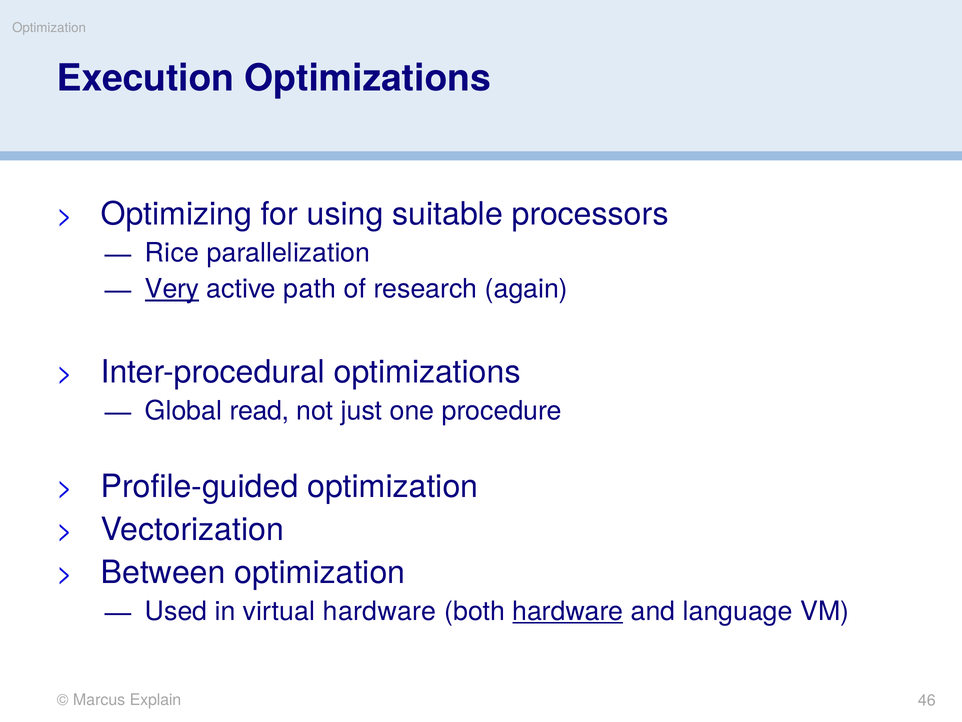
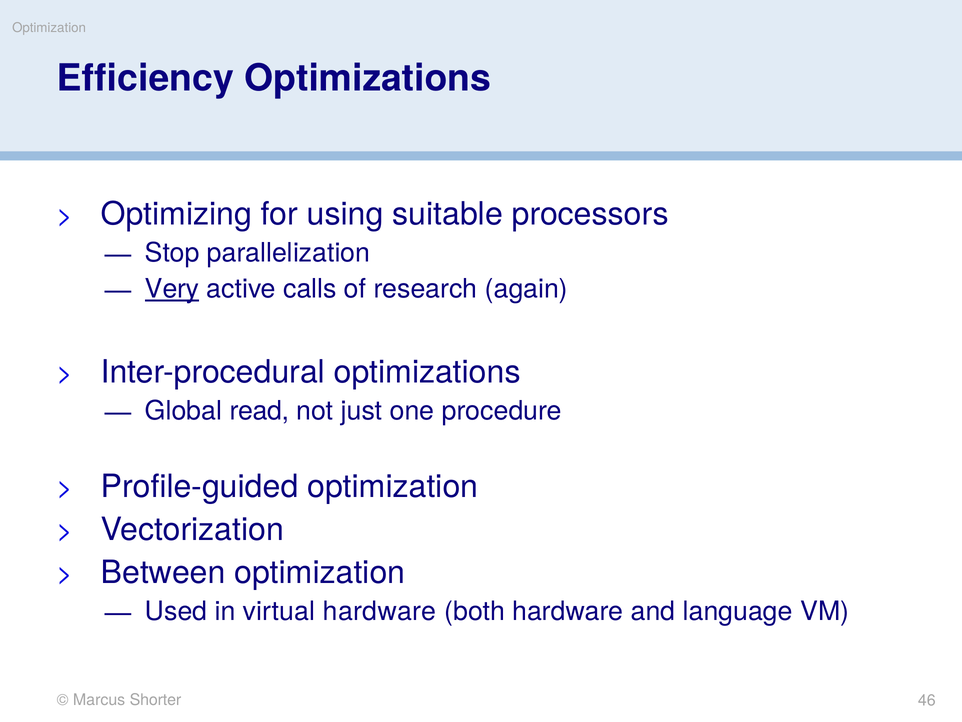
Execution: Execution -> Efficiency (145, 78)
Rice: Rice -> Stop (172, 253)
path: path -> calls (310, 289)
hardware underline: present -> none (568, 611)
Explain: Explain -> Shorter (155, 700)
